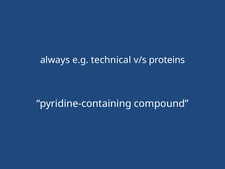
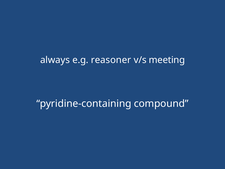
technical: technical -> reasoner (111, 60)
proteins: proteins -> meeting (167, 60)
